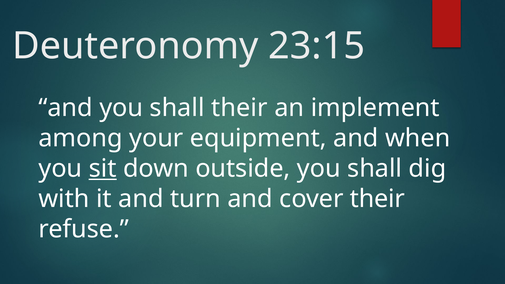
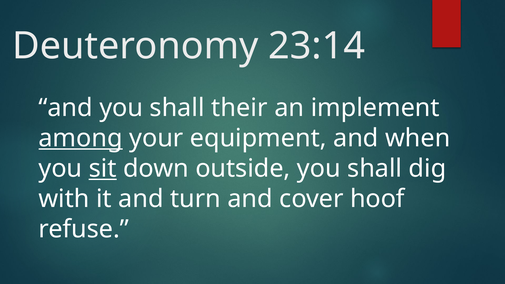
23:15: 23:15 -> 23:14 (317, 46)
among underline: none -> present (81, 138)
cover their: their -> hoof (377, 199)
